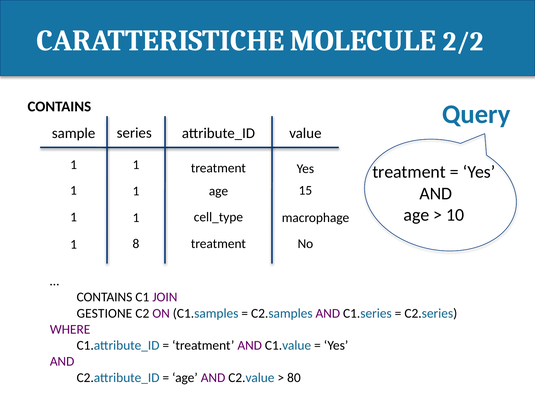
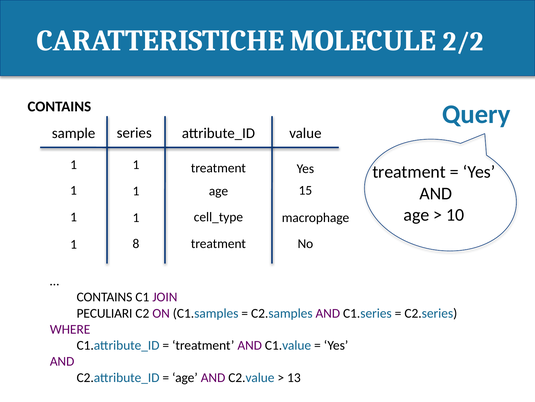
GESTIONE: GESTIONE -> PECULIARI (105, 313)
80: 80 -> 13 (294, 377)
